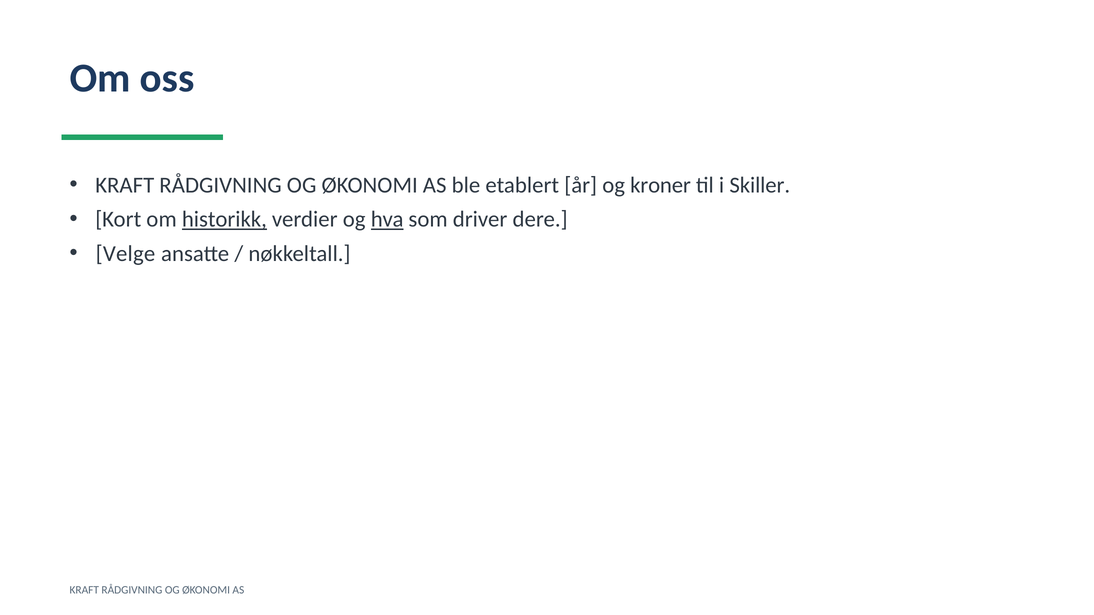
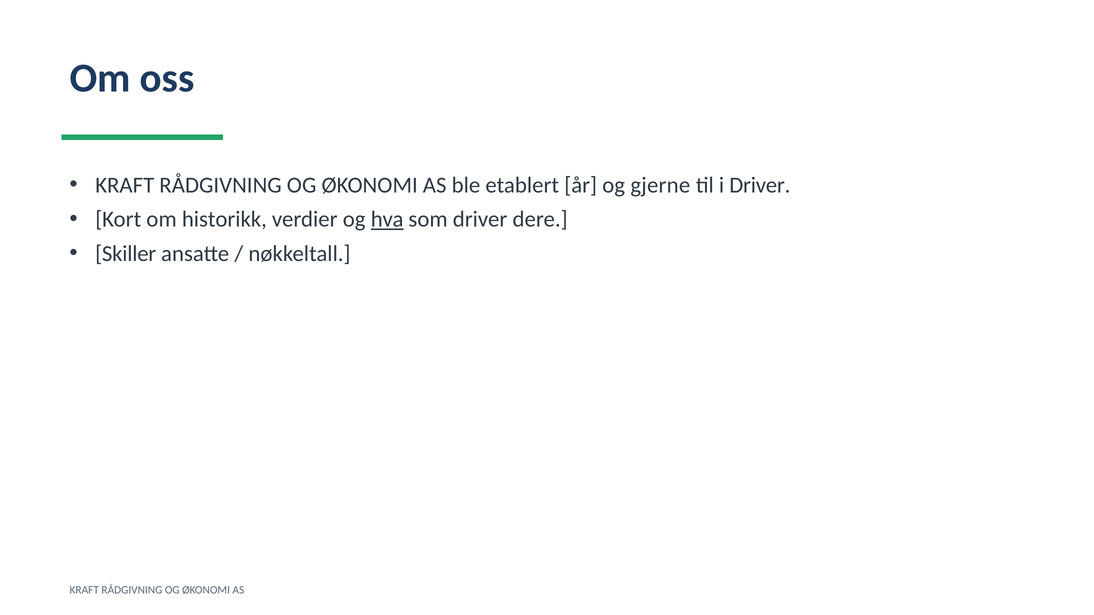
kroner: kroner -> gjerne (660, 185)
i Skiller: Skiller -> Driver (760, 185)
historikk underline: present -> none (224, 219)
Velge: Velge -> Skiller (126, 254)
